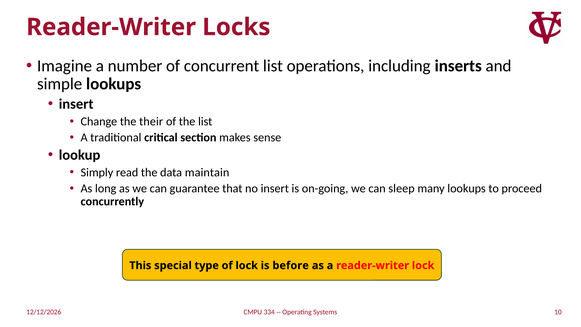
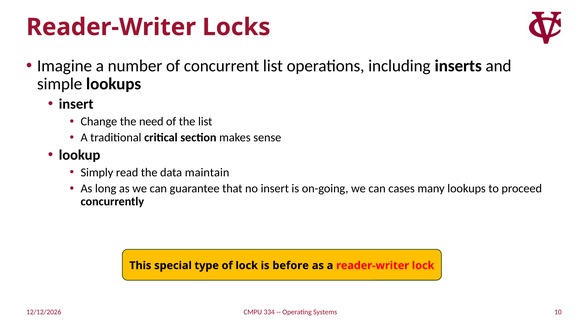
their: their -> need (151, 121)
sleep: sleep -> cases (402, 188)
